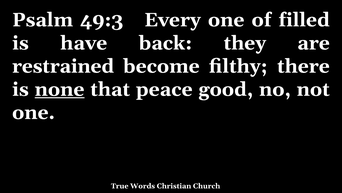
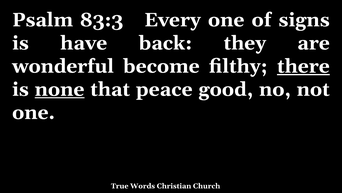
49:3: 49:3 -> 83:3 (102, 20)
filled: filled -> signs (304, 20)
restrained: restrained -> wonderful (63, 66)
there underline: none -> present (303, 66)
